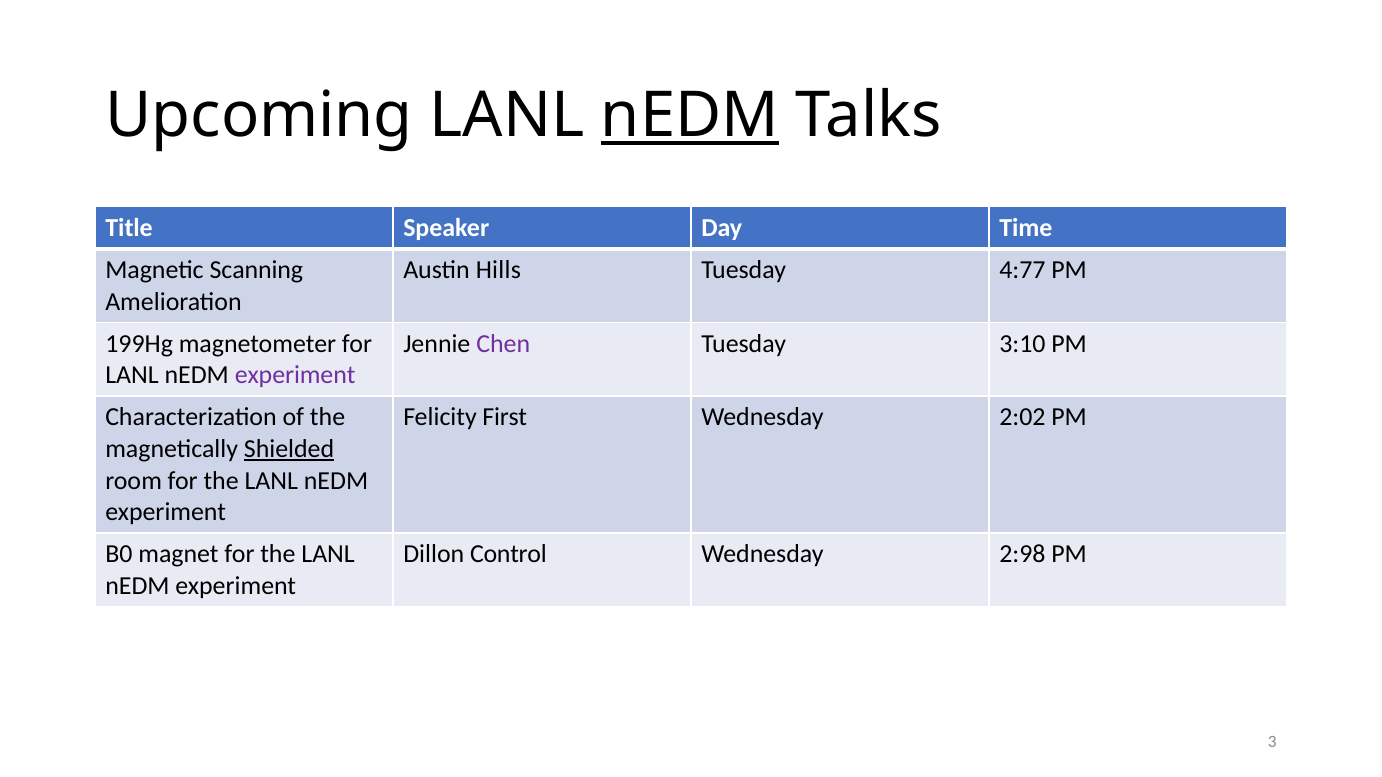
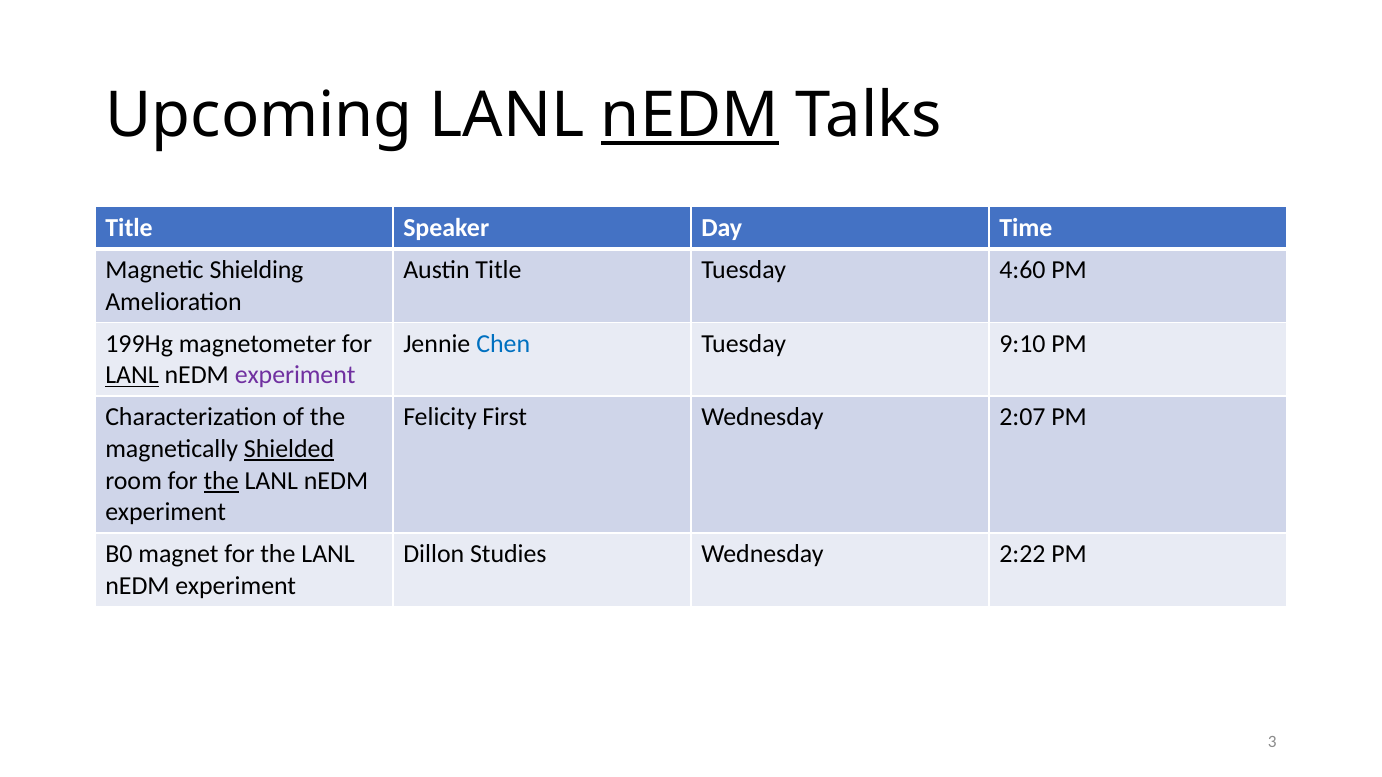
Scanning: Scanning -> Shielding (256, 270)
Austin Hills: Hills -> Title (499, 270)
4:77: 4:77 -> 4:60 (1022, 270)
Chen colour: purple -> blue (503, 344)
3:10: 3:10 -> 9:10 (1022, 344)
LANL underline: none -> present (132, 376)
2:02: 2:02 -> 2:07 (1022, 418)
the underline: none -> present (221, 481)
Control: Control -> Studies (508, 554)
2:98: 2:98 -> 2:22 (1022, 554)
